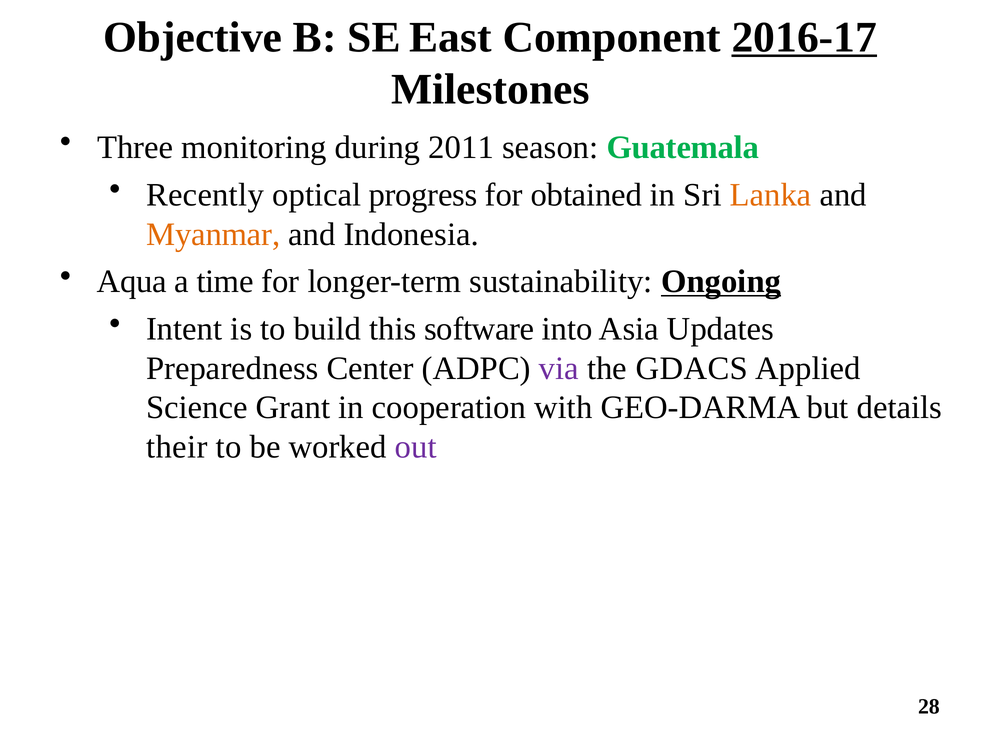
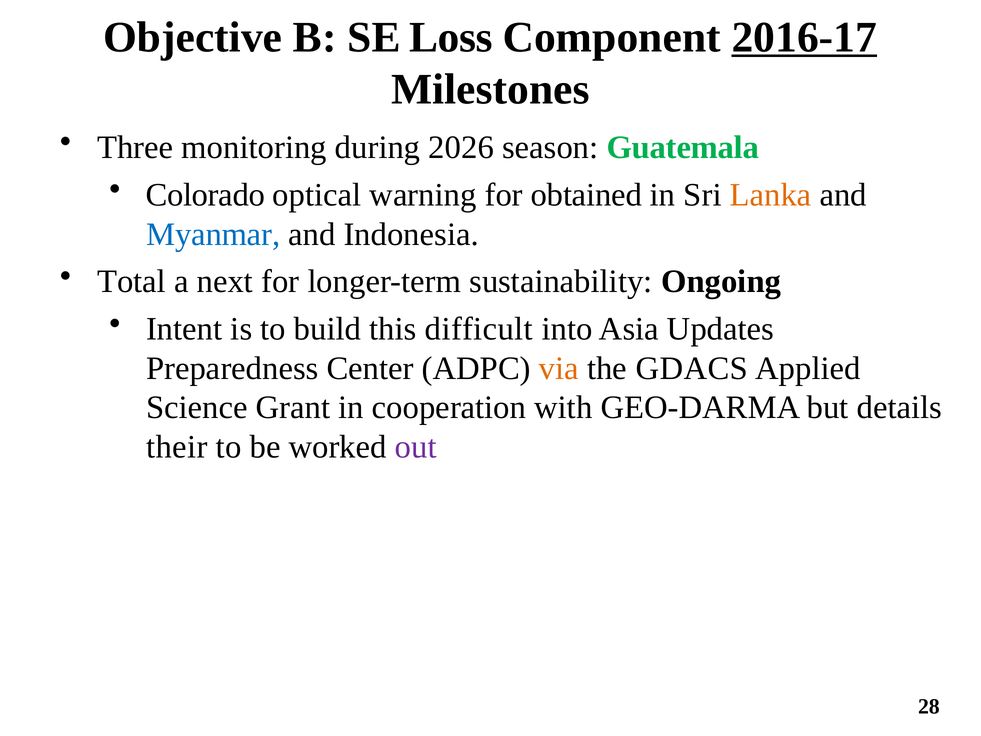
East: East -> Loss (451, 37)
2011: 2011 -> 2026 (461, 147)
Recently: Recently -> Colorado (205, 195)
progress: progress -> warning (423, 195)
Myanmar colour: orange -> blue (213, 234)
Aqua: Aqua -> Total (132, 282)
time: time -> next (225, 282)
Ongoing underline: present -> none (721, 282)
software: software -> difficult (479, 329)
via colour: purple -> orange (559, 368)
